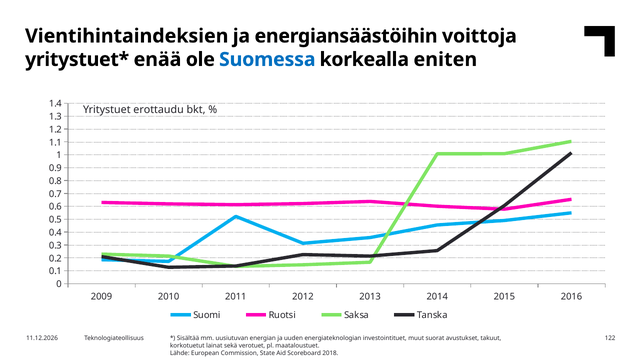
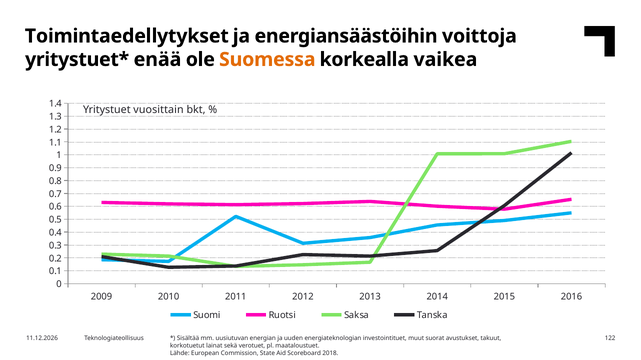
Vientihintaindeksien: Vientihintaindeksien -> Toimintaedellytykset (127, 36)
Suomessa colour: blue -> orange (267, 60)
eniten: eniten -> vaikea (445, 60)
erottaudu: erottaudu -> vuosittain (159, 110)
